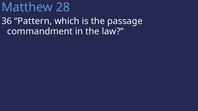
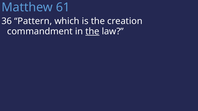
28: 28 -> 61 (63, 7)
passage: passage -> creation (125, 21)
the underline: none -> present (92, 32)
